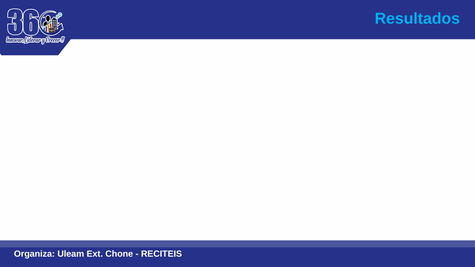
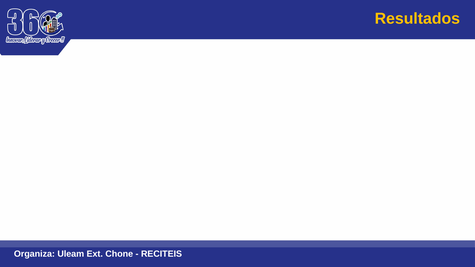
Resultados colour: light blue -> yellow (417, 19)
